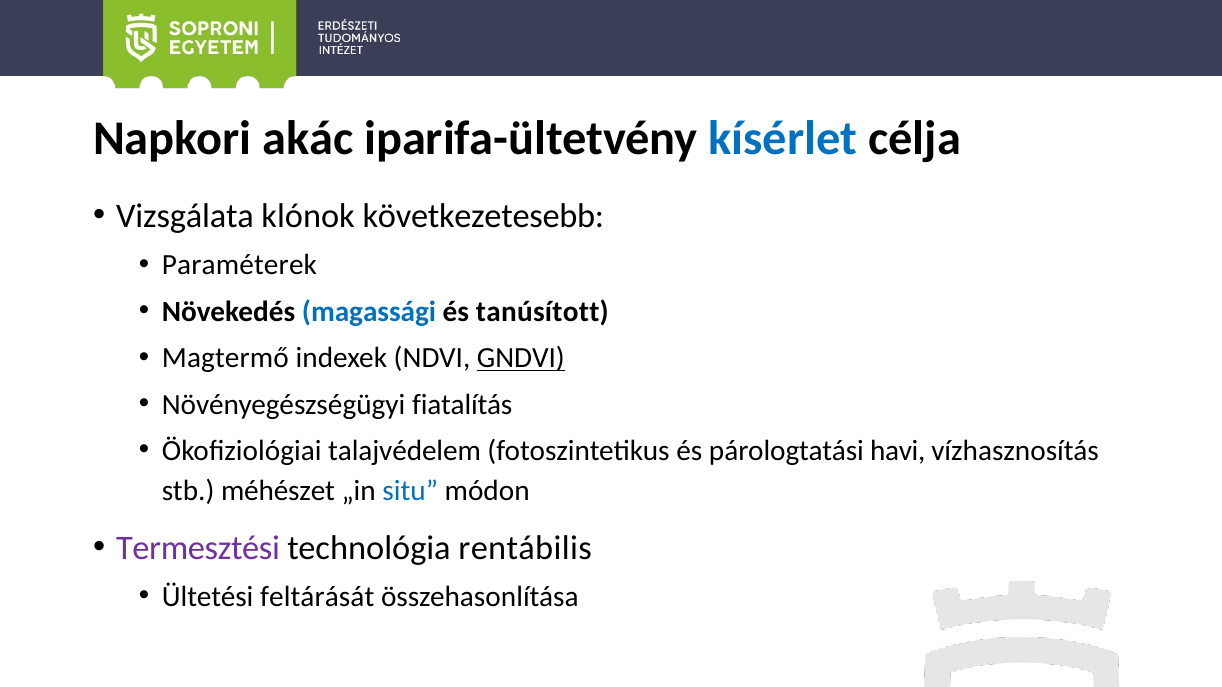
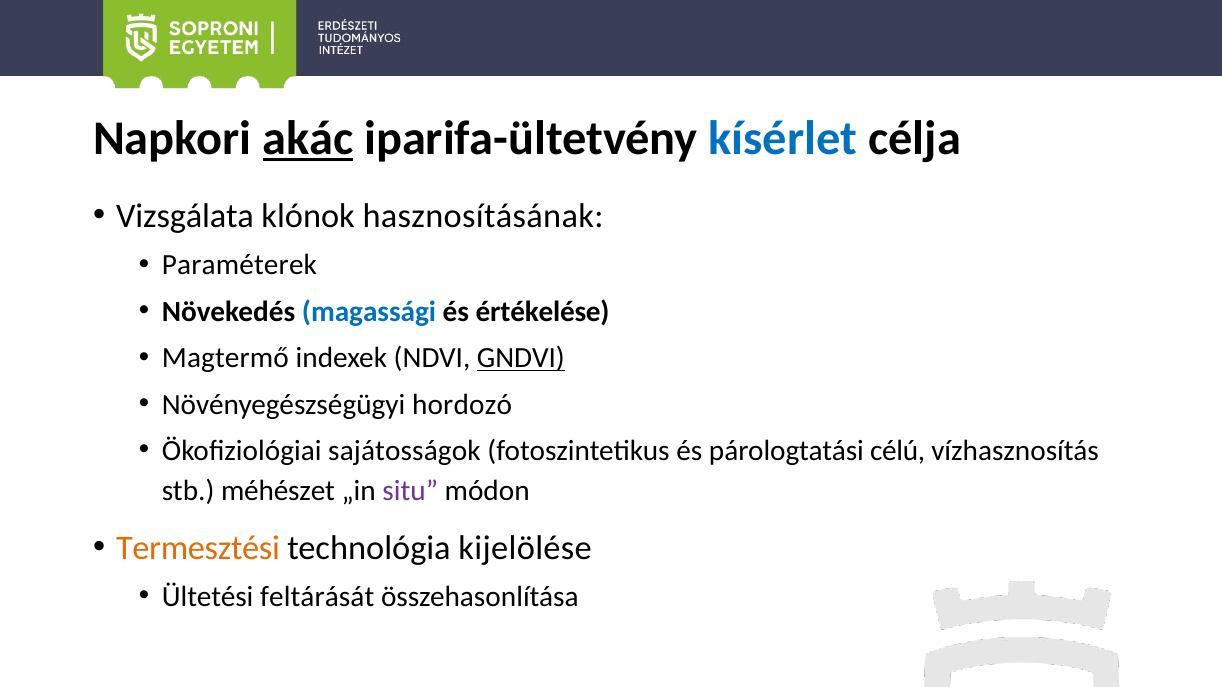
akác underline: none -> present (308, 139)
következetesebb: következetesebb -> hasznosításának (483, 216)
tanúsított: tanúsított -> értékelése (543, 312)
fiatalítás: fiatalítás -> hordozó (462, 405)
talajvédelem: talajvédelem -> sajátosságok (404, 451)
havi: havi -> célú (898, 451)
situ colour: blue -> purple (410, 491)
Termesztési colour: purple -> orange (198, 548)
rentábilis: rentábilis -> kijelölése (525, 548)
